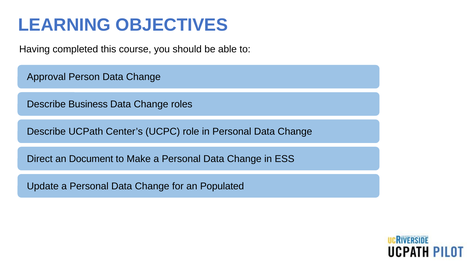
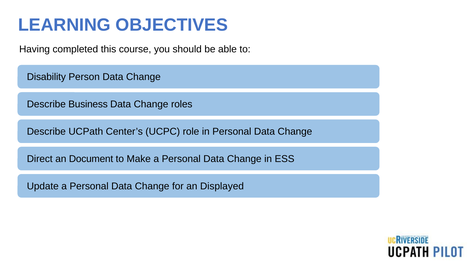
Approval: Approval -> Disability (46, 77)
Populated: Populated -> Displayed (222, 186)
